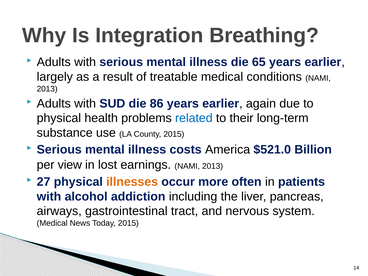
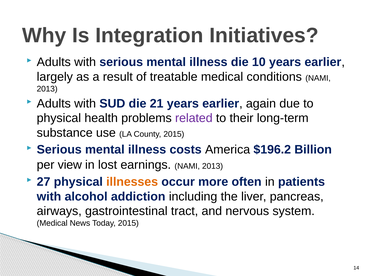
Breathing: Breathing -> Initiatives (264, 36)
65: 65 -> 10 (259, 62)
86: 86 -> 21 (157, 103)
related colour: blue -> purple (194, 118)
$521.0: $521.0 -> $196.2 (272, 150)
